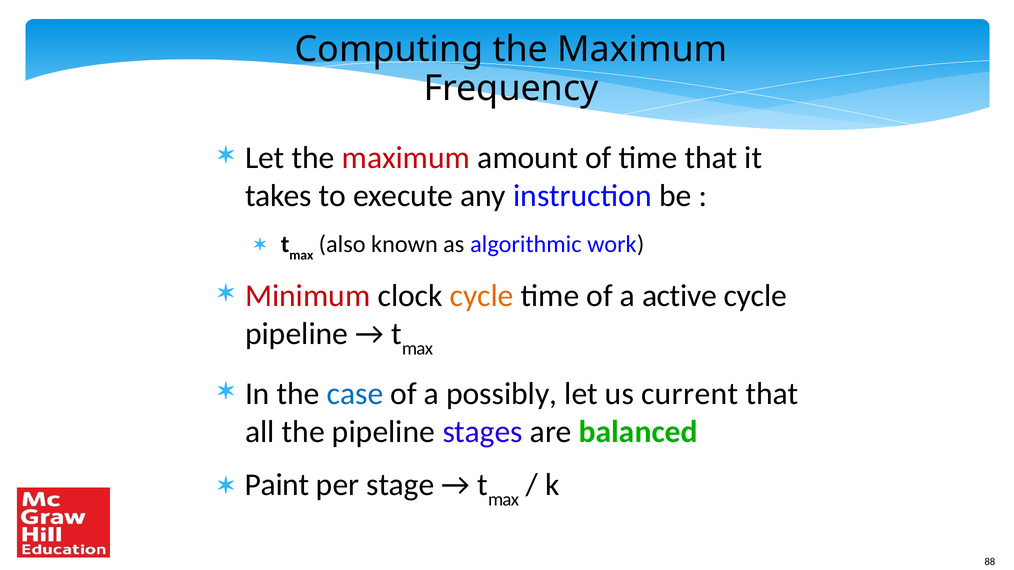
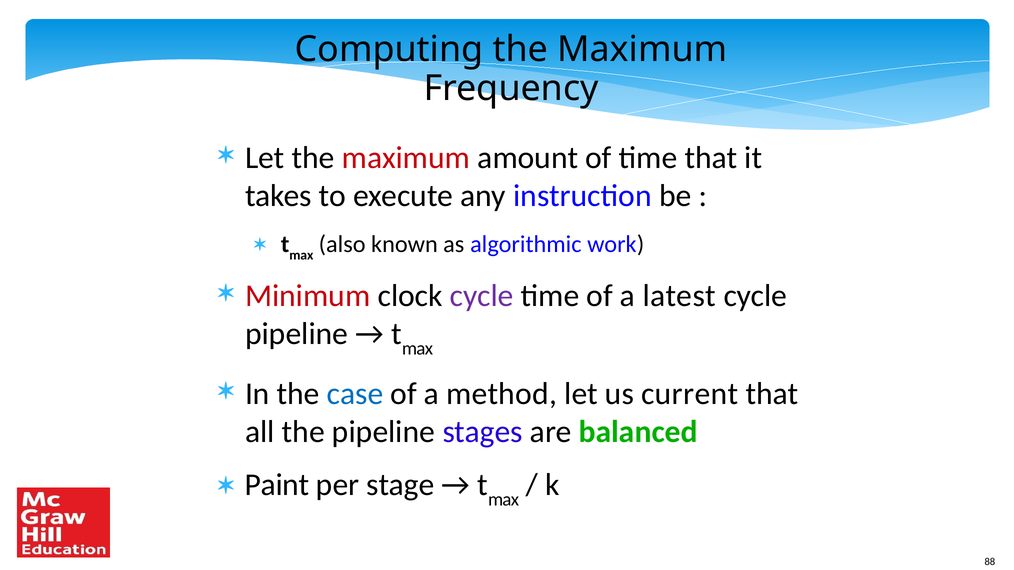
cycle colour: orange -> purple (482, 296)
active: active -> latest (679, 296)
possibly: possibly -> method (502, 394)
